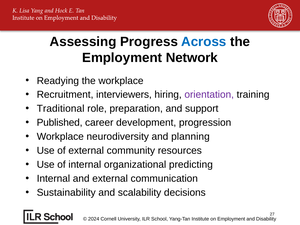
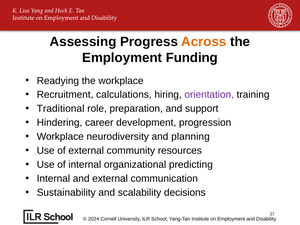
Across colour: blue -> orange (204, 42)
Network: Network -> Funding (192, 58)
interviewers: interviewers -> calculations (124, 95)
Published: Published -> Hindering (60, 123)
